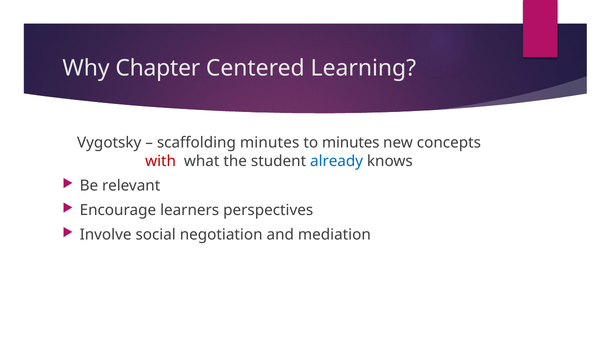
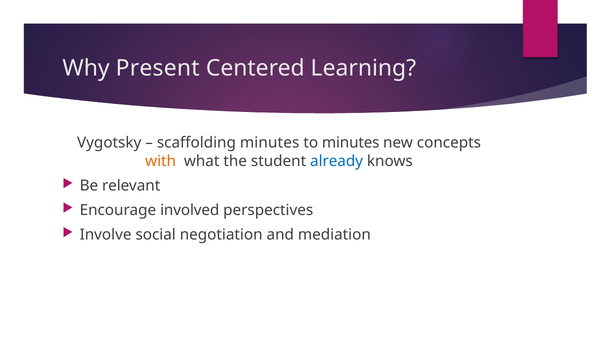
Chapter: Chapter -> Present (158, 68)
with colour: red -> orange (161, 161)
learners: learners -> involved (190, 211)
